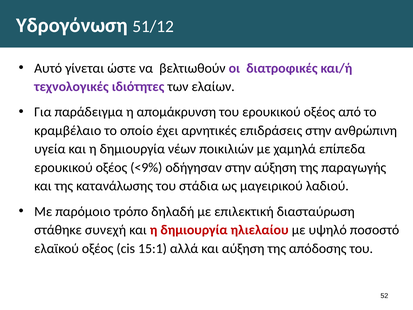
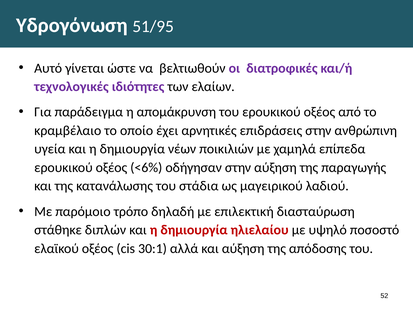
51/12: 51/12 -> 51/95 (153, 26)
<9%: <9% -> <6% (146, 167)
συνεχή: συνεχή -> διπλών (106, 230)
15:1: 15:1 -> 30:1 (153, 248)
